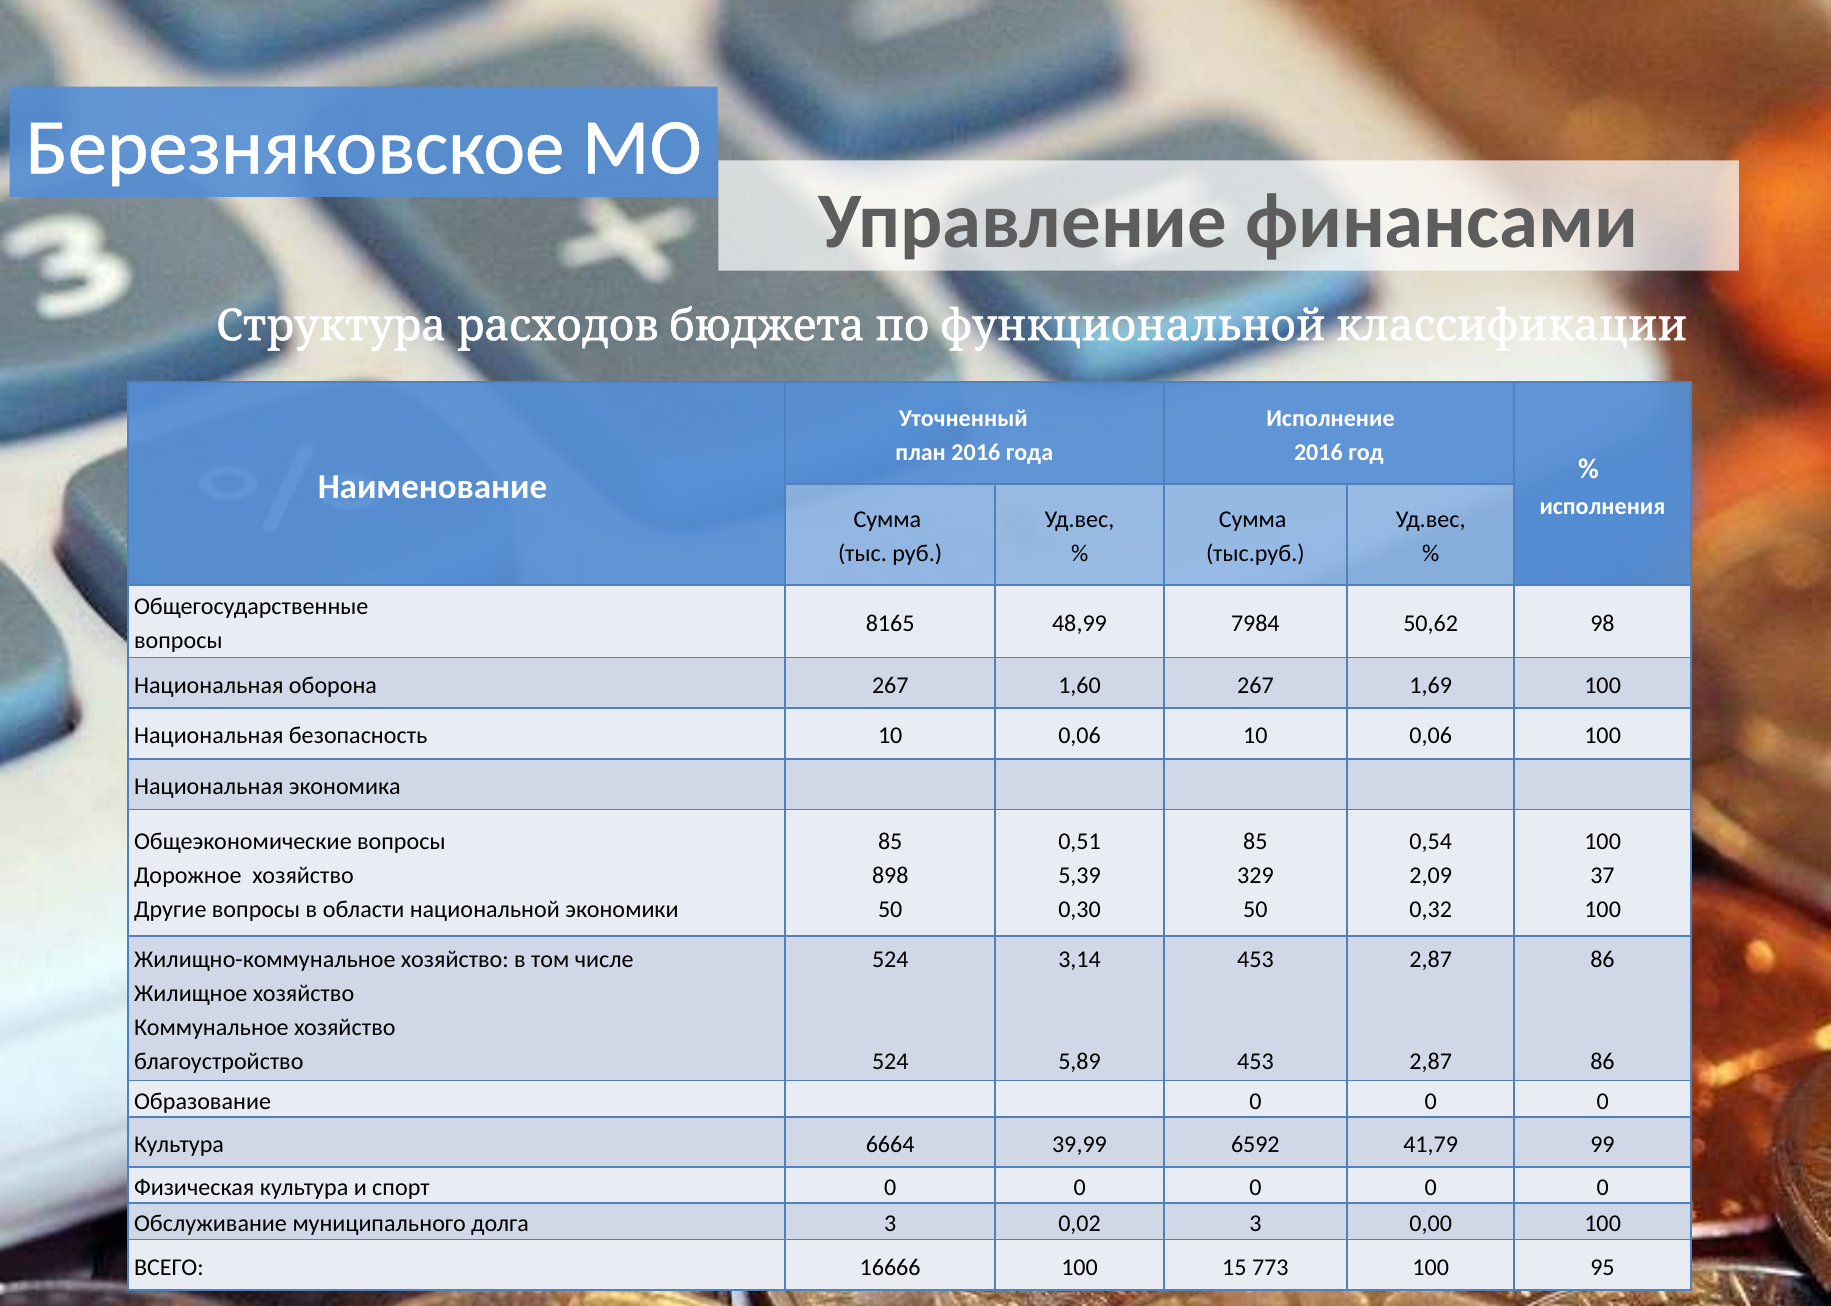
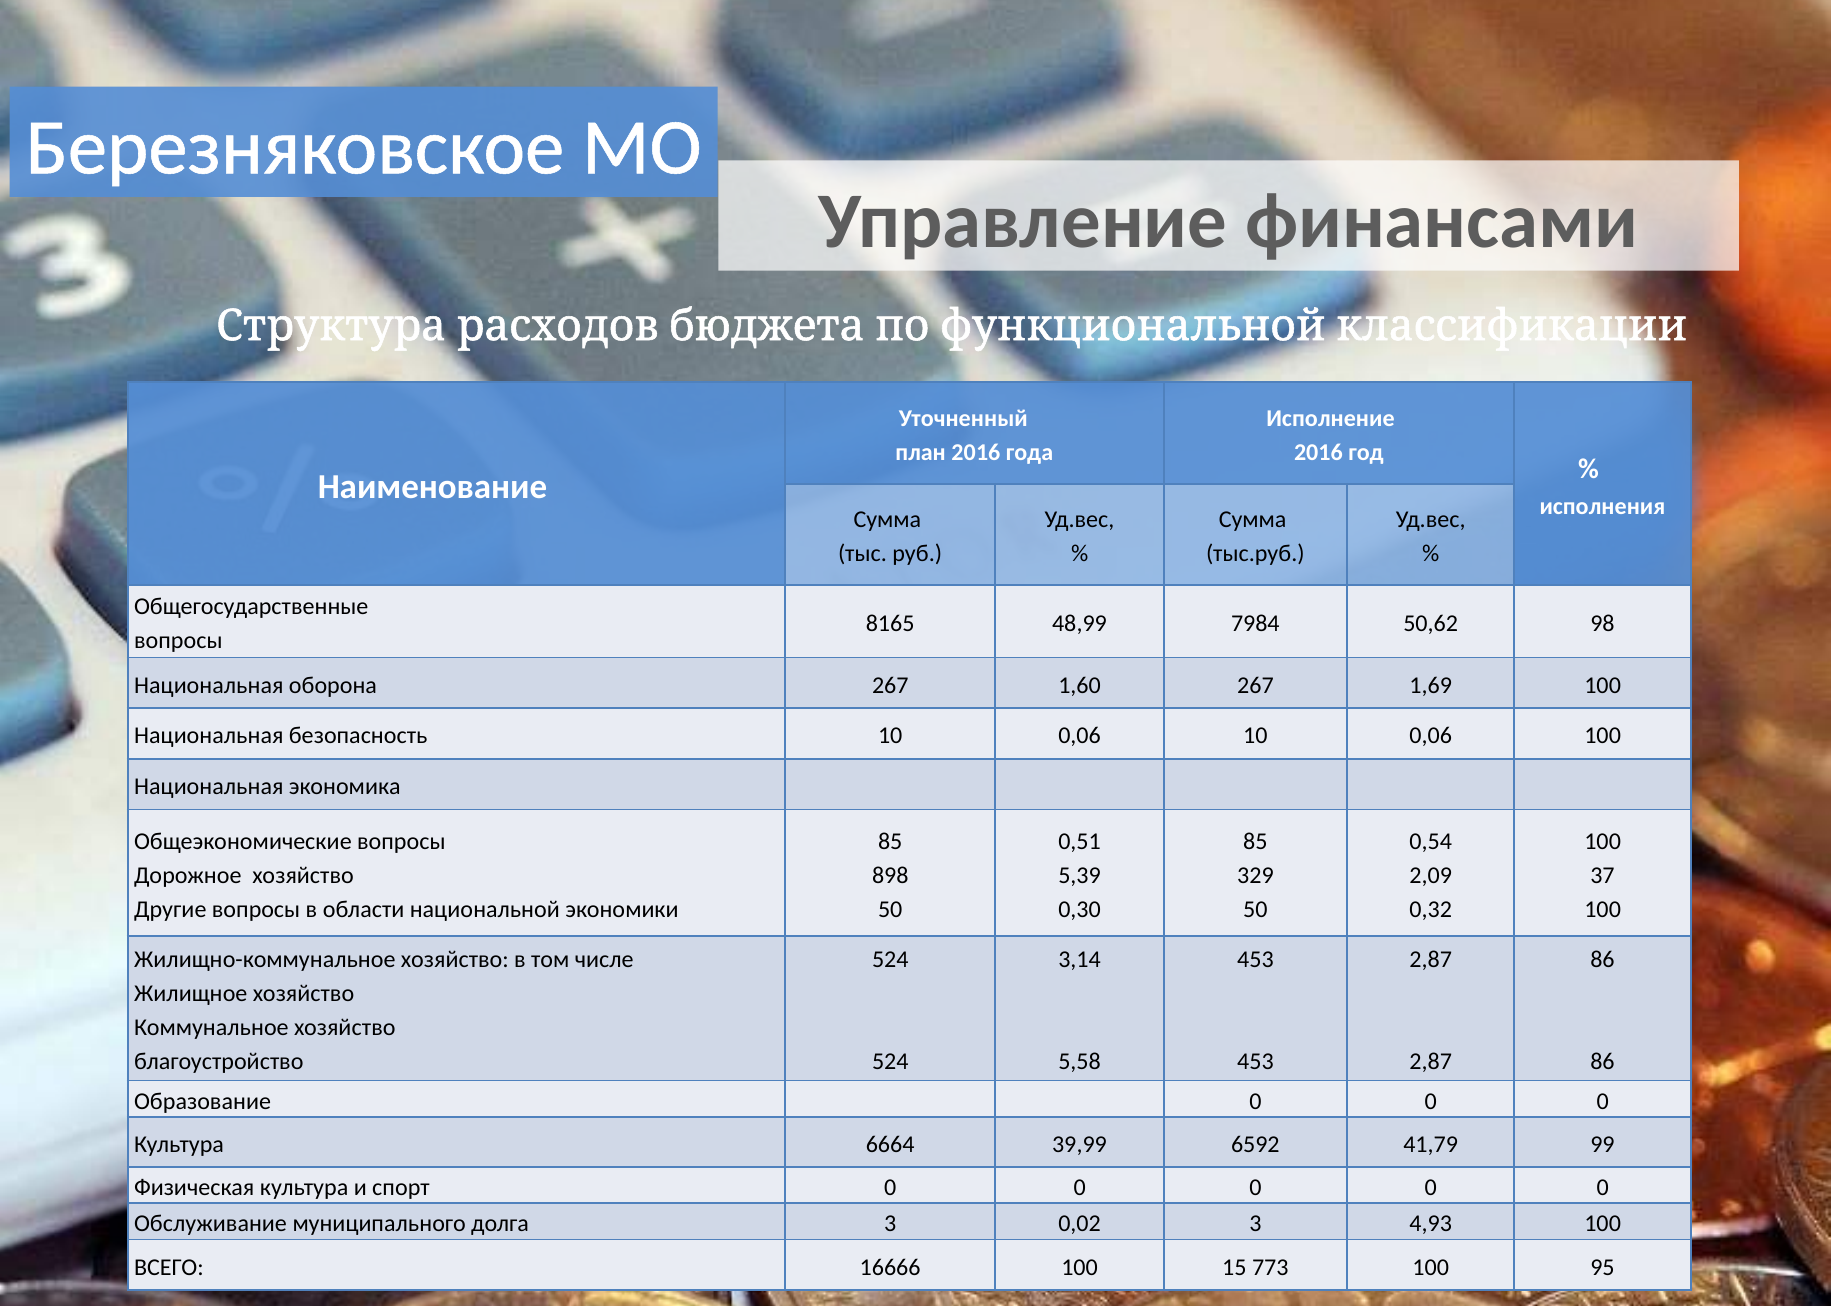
5,89: 5,89 -> 5,58 (1080, 1062)
0,00: 0,00 -> 4,93 (1431, 1224)
